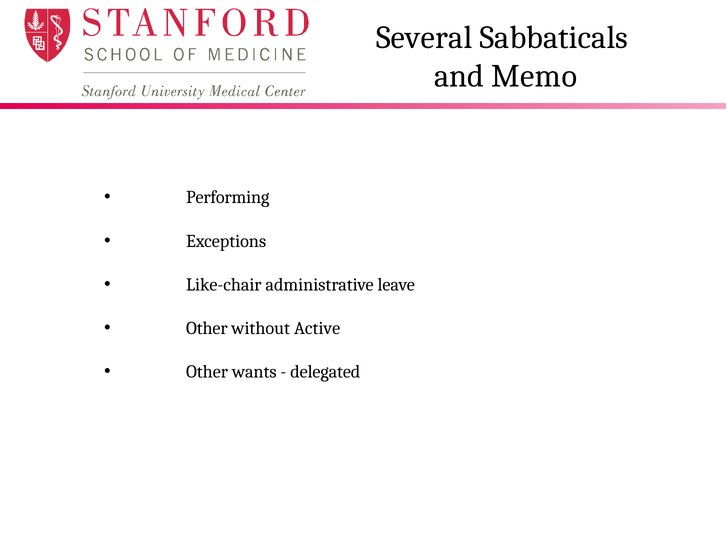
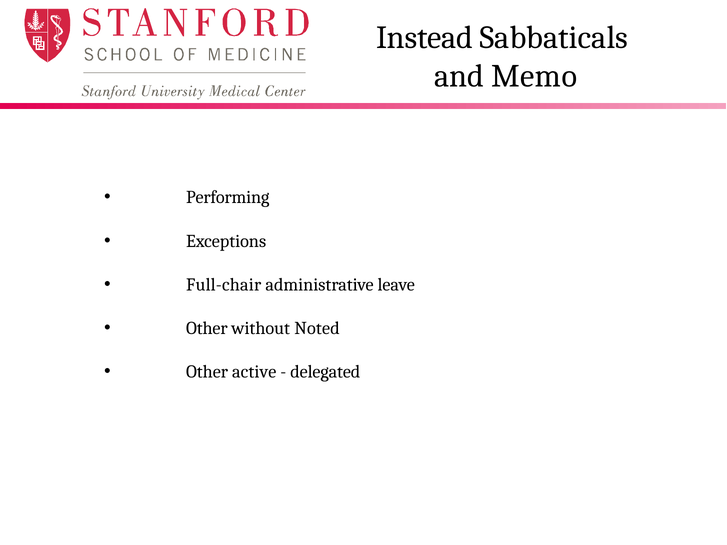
Several: Several -> Instead (425, 37)
Like-chair: Like-chair -> Full-chair (224, 285)
Active: Active -> Noted (317, 328)
wants: wants -> active (254, 372)
